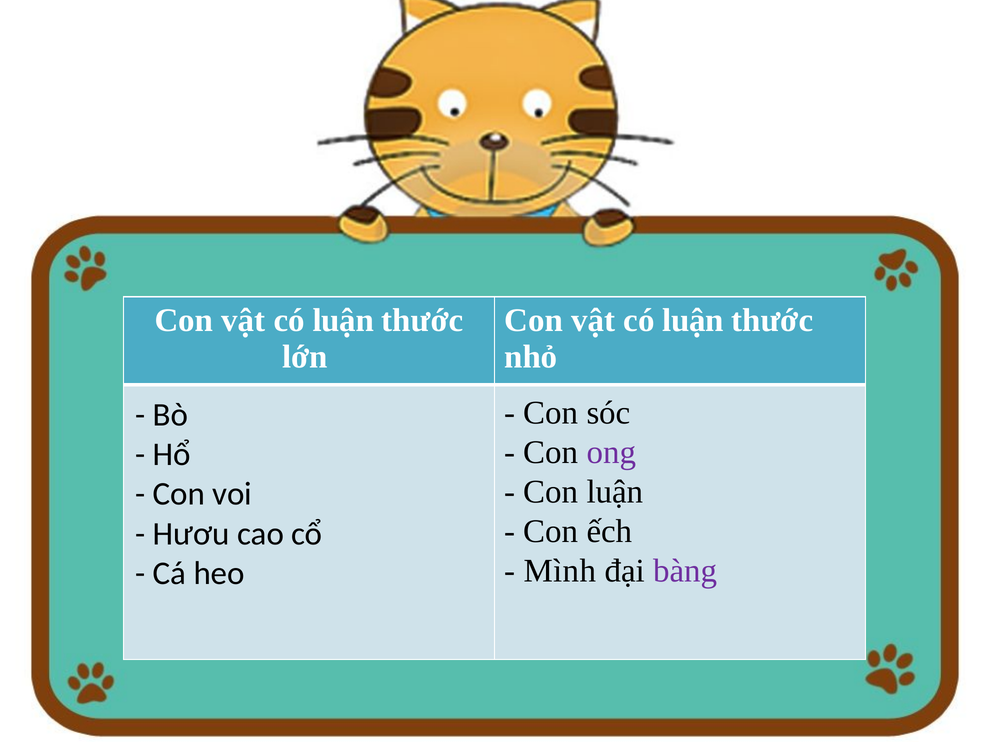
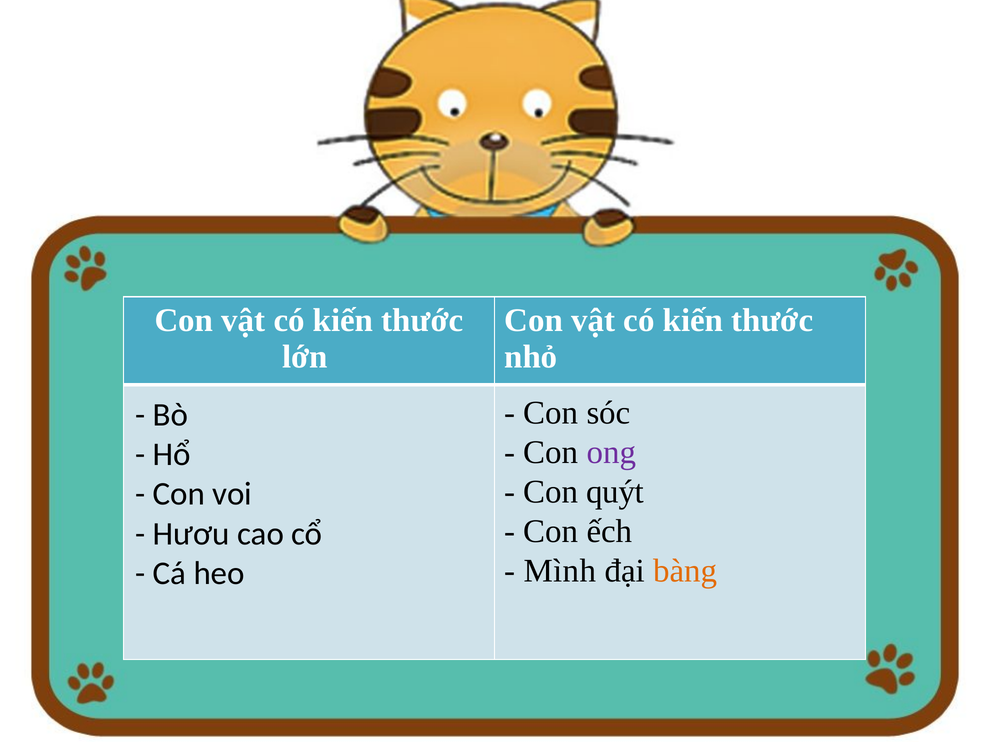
luận: luận -> kiến (343, 320)
luận: luận -> kiến (693, 320)
Con luận: luận -> quýt (615, 492)
bàng colour: purple -> orange (685, 571)
